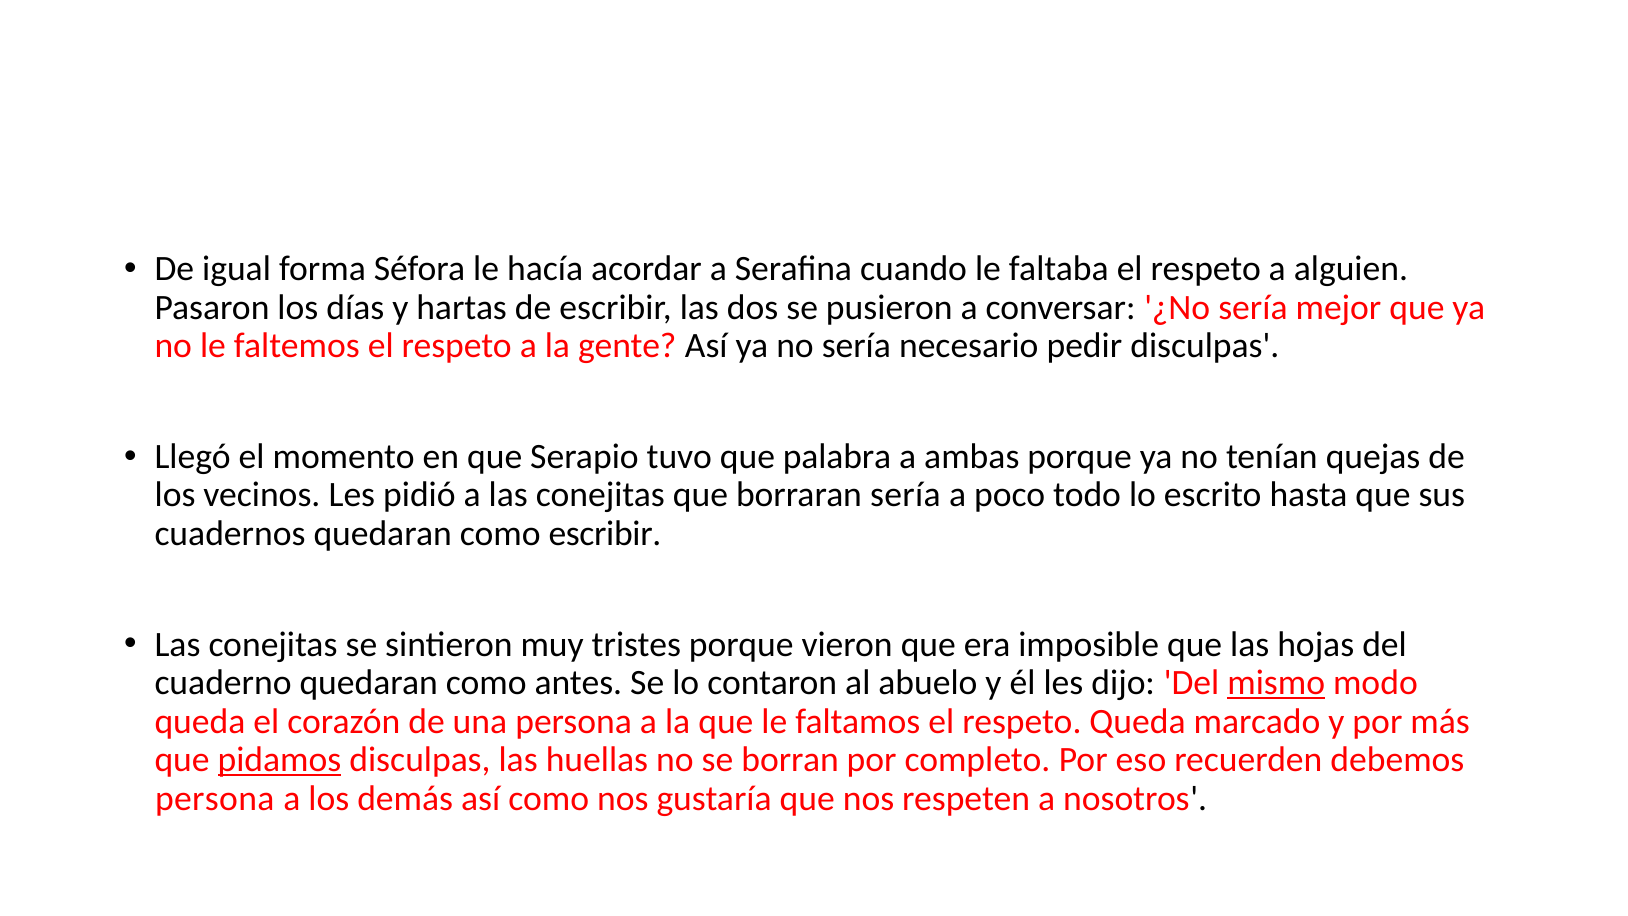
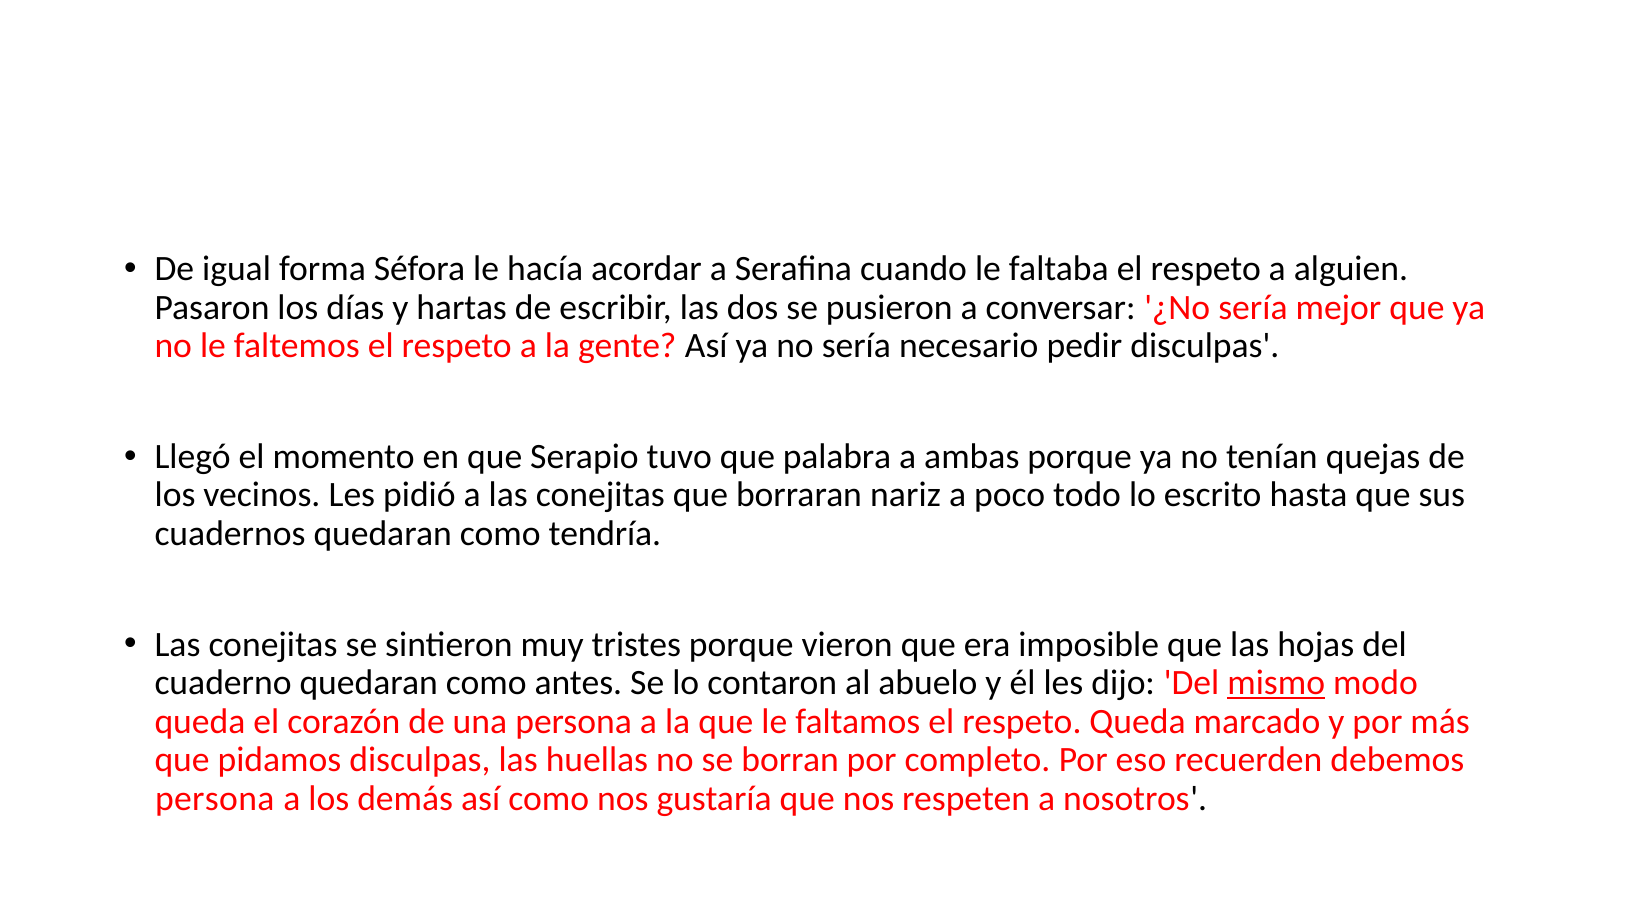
borraran sería: sería -> nariz (905, 495)
como escribir: escribir -> tendría (605, 534)
pidamos underline: present -> none (279, 760)
